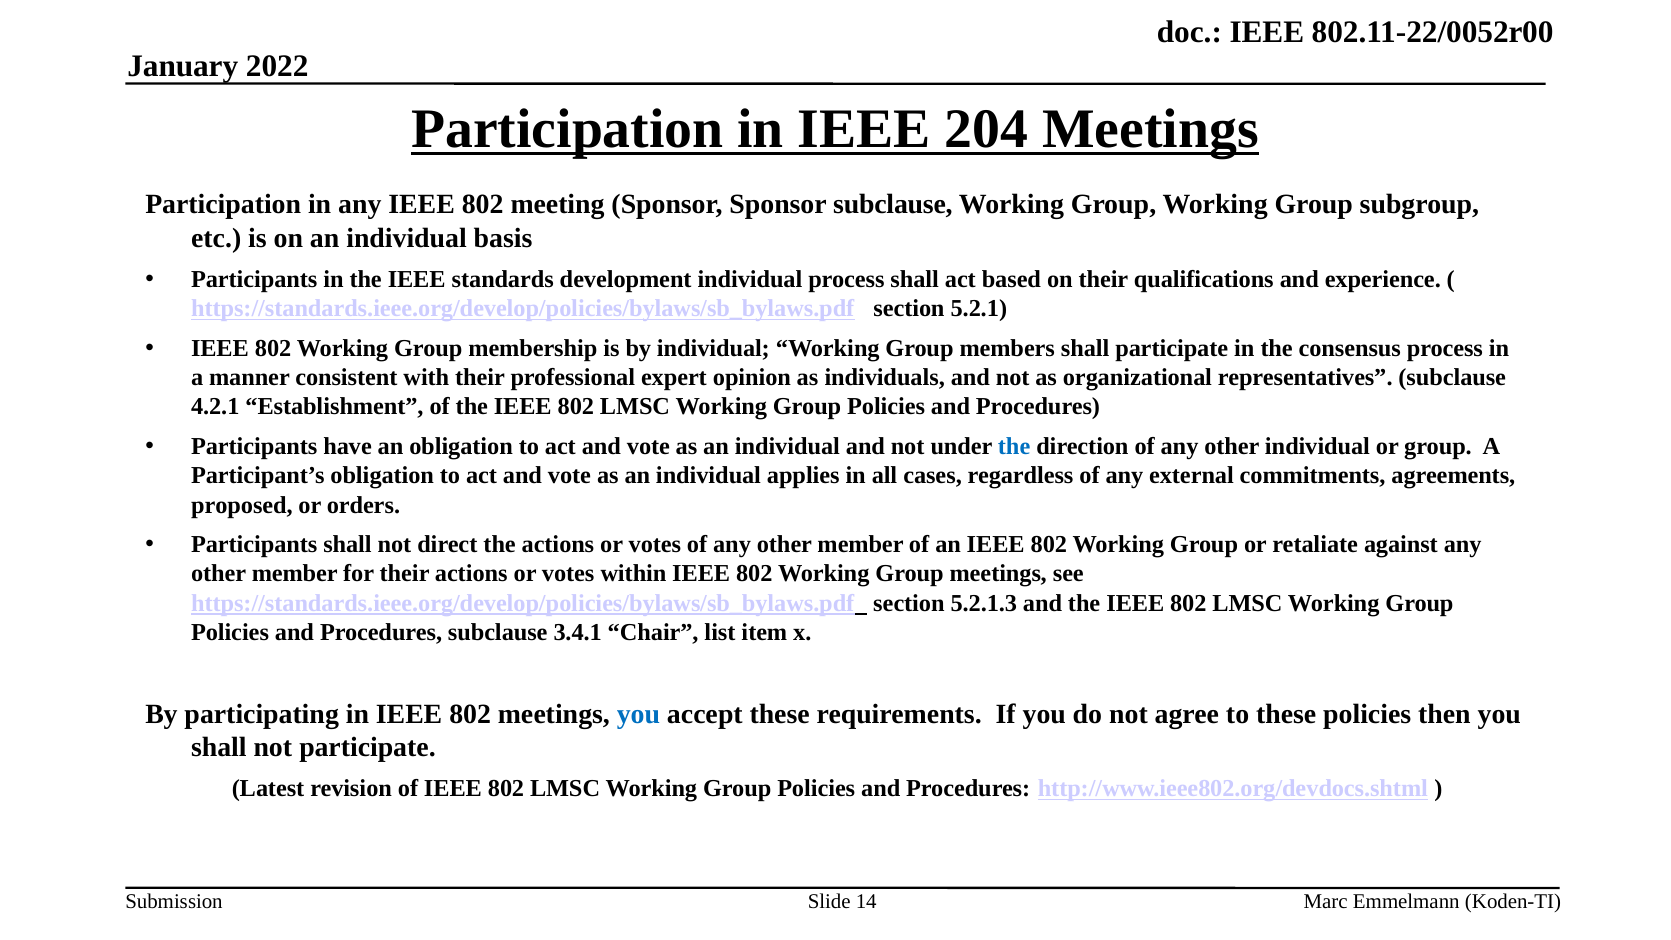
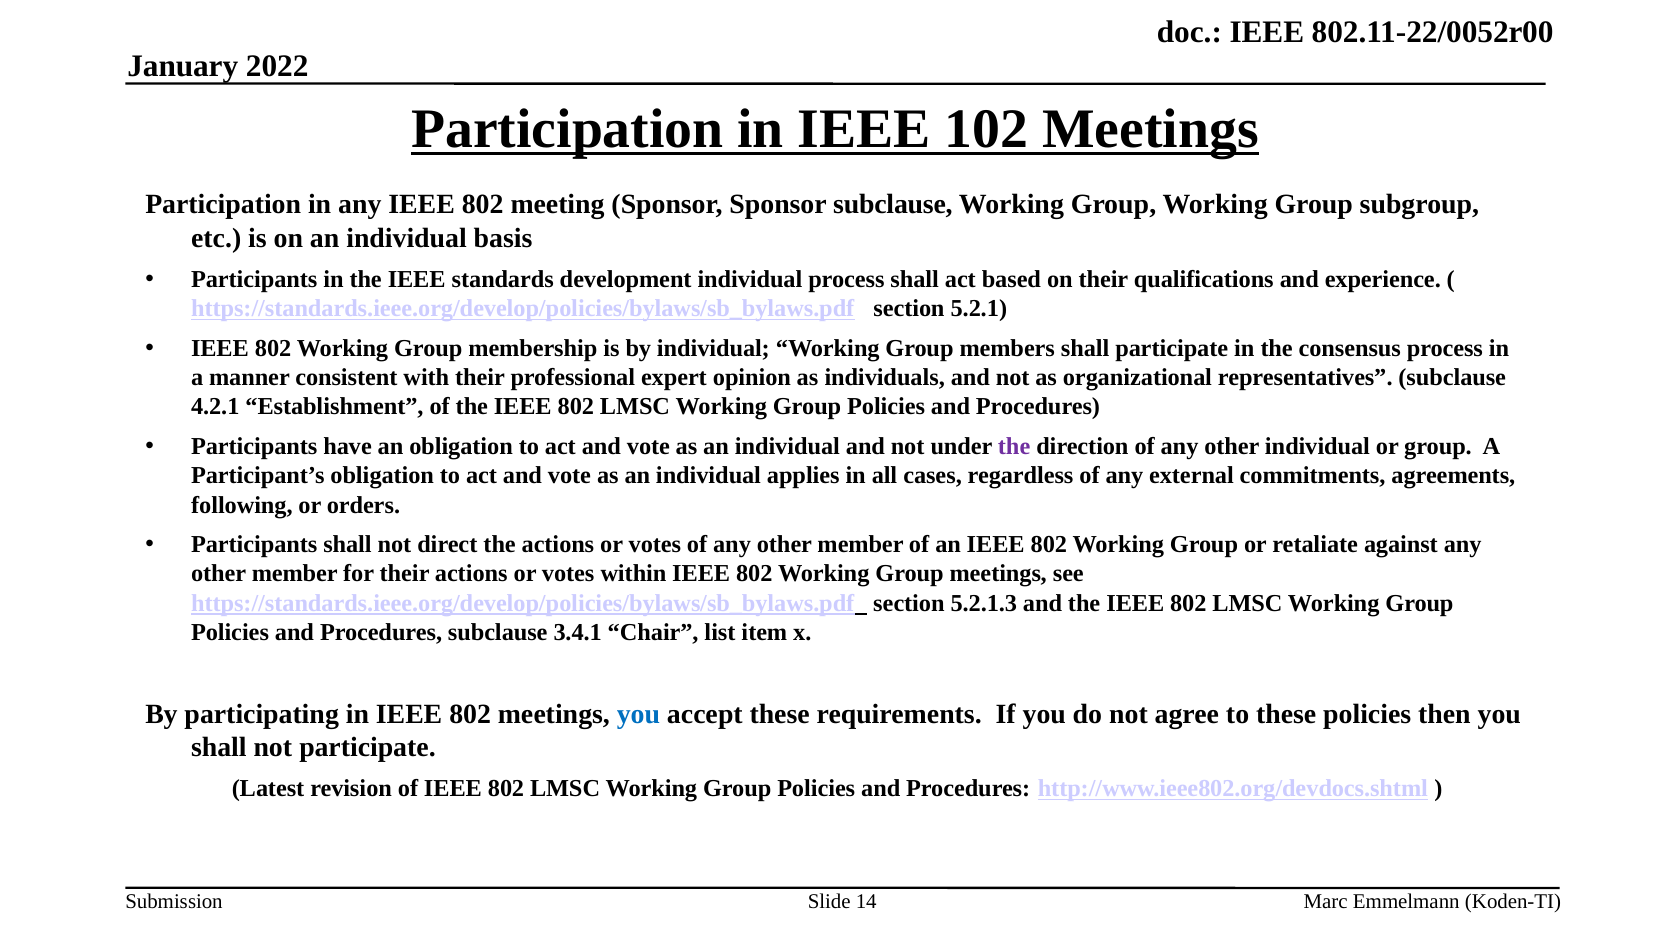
204: 204 -> 102 (987, 129)
the colour: blue -> purple (1014, 447)
proposed: proposed -> following (242, 505)
